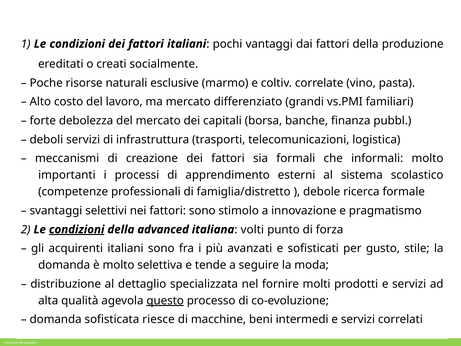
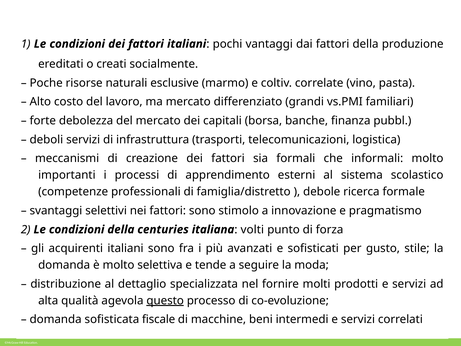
condizioni underline: present -> none (77, 229)
advanced: advanced -> centuries (163, 229)
riesce: riesce -> fiscale (159, 319)
